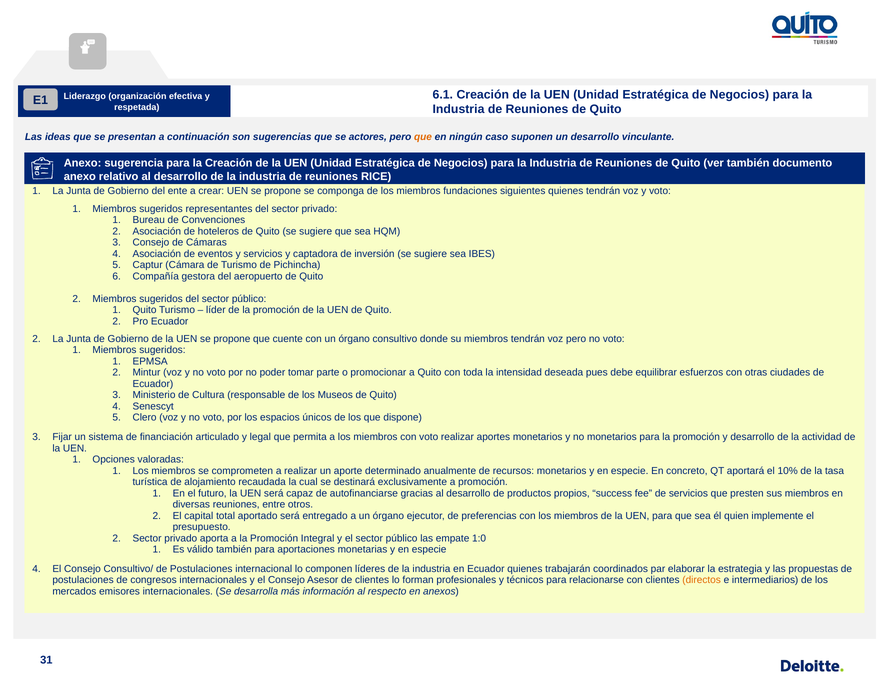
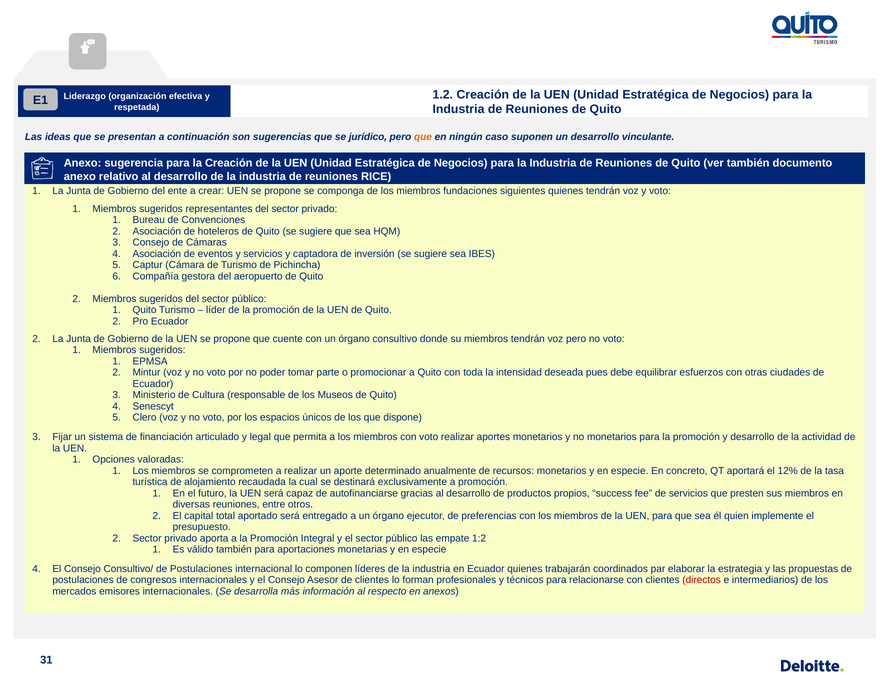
6.1: 6.1 -> 1.2 (443, 95)
actores: actores -> jurídico (368, 137)
10%: 10% -> 12% (788, 470)
1:0: 1:0 -> 1:2 (479, 538)
directos colour: orange -> red (702, 580)
